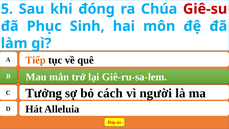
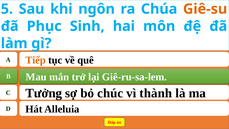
đóng: đóng -> ngôn (97, 9)
Giê-su colour: red -> orange (205, 9)
cách: cách -> chúc (110, 93)
người: người -> thành (156, 93)
